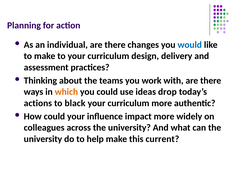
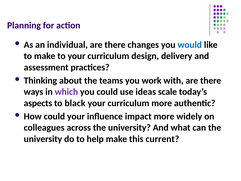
which colour: orange -> purple (66, 92)
drop: drop -> scale (167, 92)
actions: actions -> aspects (38, 103)
